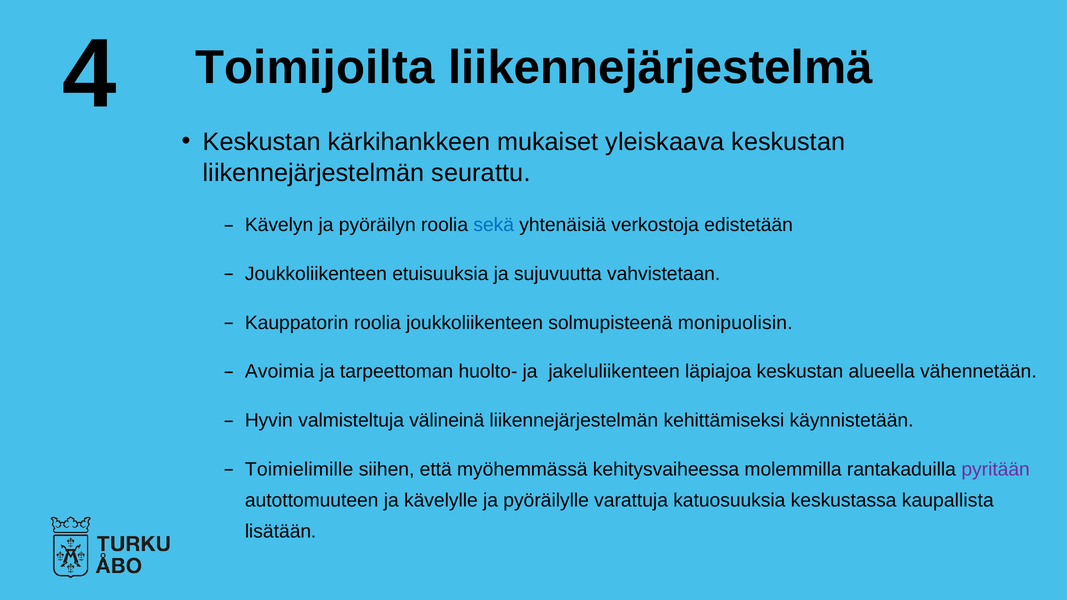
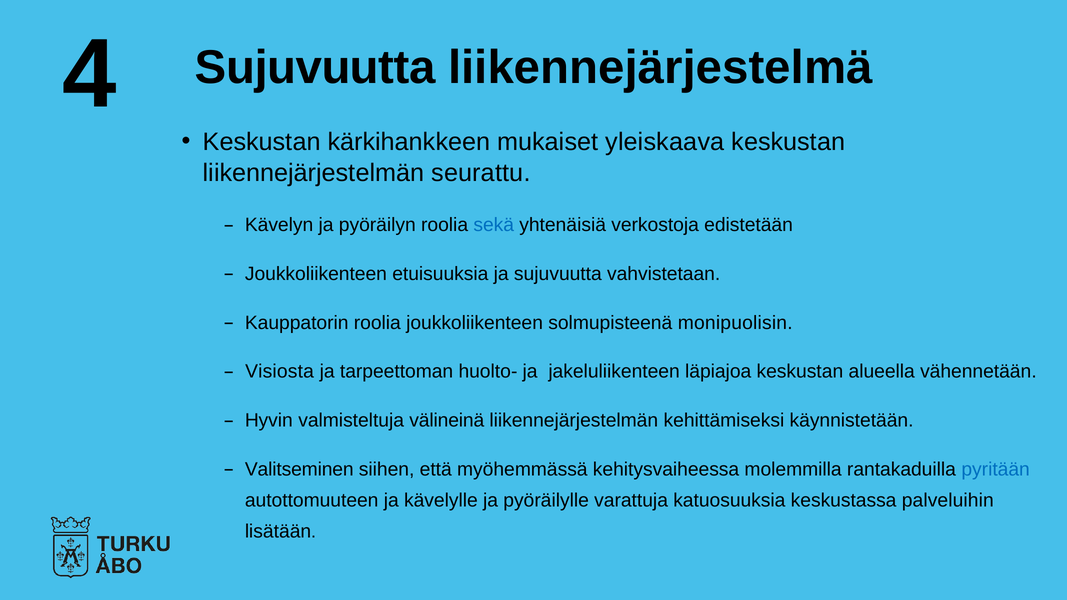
4 Toimijoilta: Toimijoilta -> Sujuvuutta (315, 68)
Avoimia: Avoimia -> Visiosta (280, 372)
Toimielimille: Toimielimille -> Valitseminen (299, 470)
pyritään colour: purple -> blue (996, 470)
kaupallista: kaupallista -> palveluihin (948, 501)
